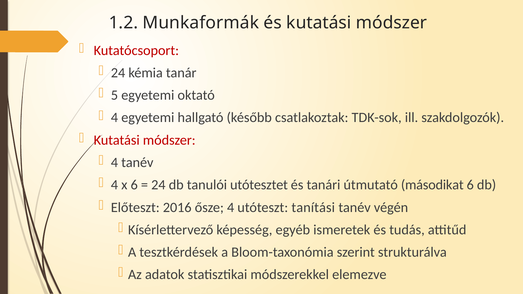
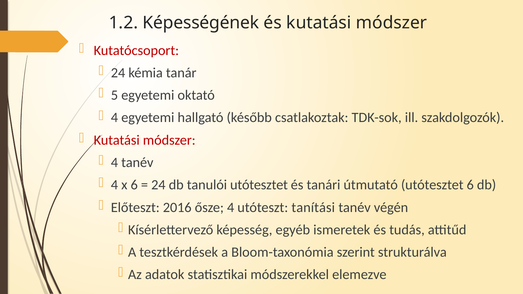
Munkaformák: Munkaformák -> Képességének (201, 23)
útmutató másodikat: másodikat -> utótesztet (432, 185)
